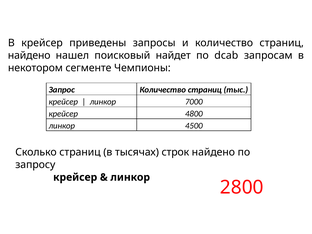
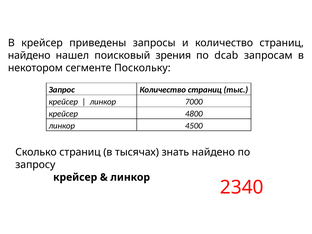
найдет: найдет -> зрения (173, 55)
Чемпионы: Чемпионы -> Поскольку (142, 68)
строк: строк -> знать (175, 152)
2800: 2800 -> 2340 (242, 187)
